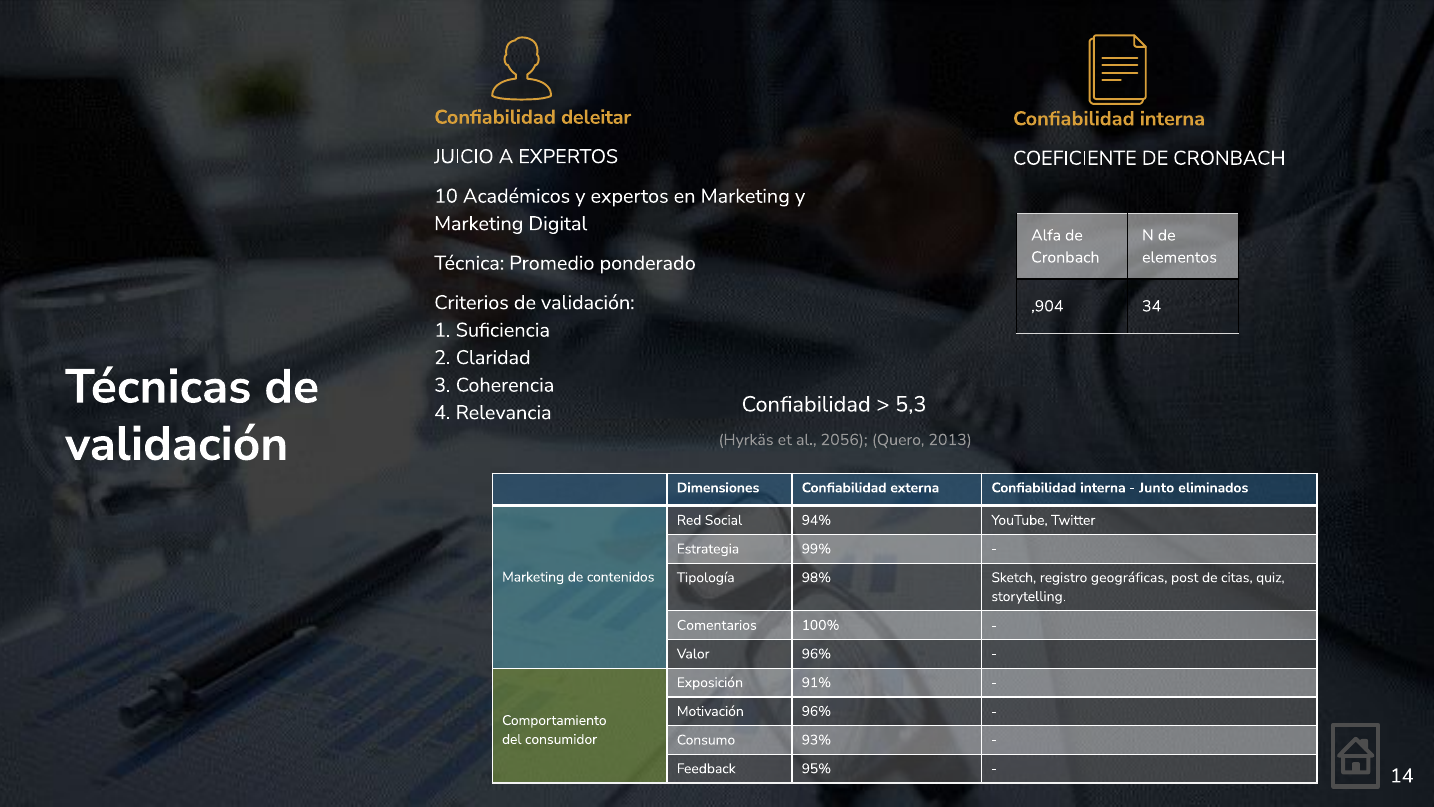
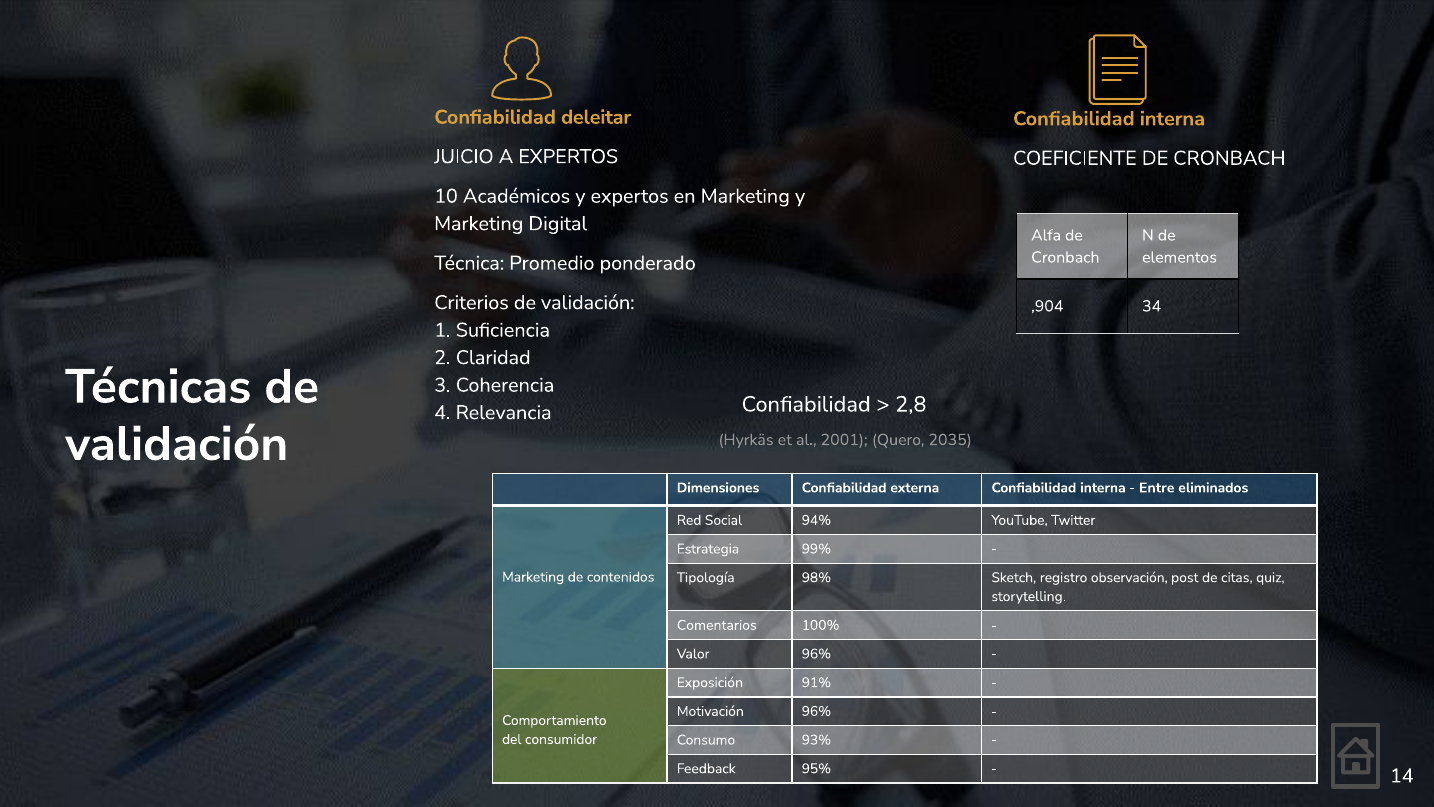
5,3: 5,3 -> 2,8 (911, 404)
2056: 2056 -> 2001 (844, 440)
2013: 2013 -> 2035 (950, 440)
Junto: Junto -> Entre (1157, 488)
geográficas: geográficas -> observación (1129, 577)
